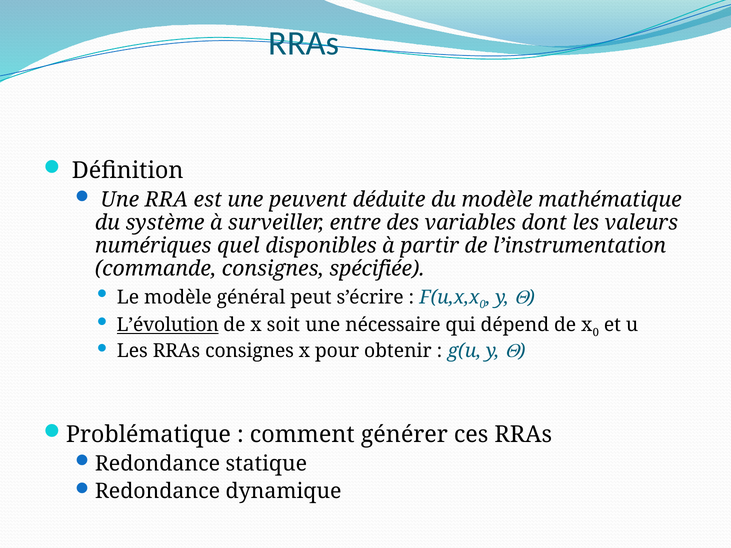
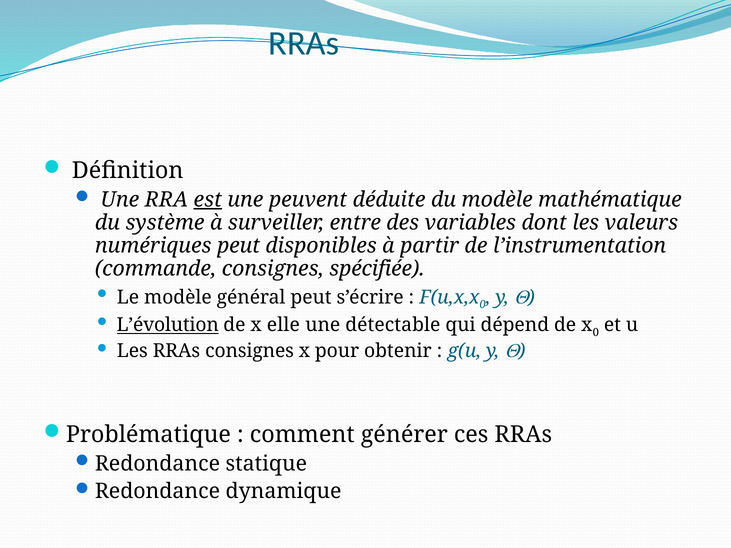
est underline: none -> present (208, 200)
numériques quel: quel -> peut (239, 246)
soit: soit -> elle (283, 325)
nécessaire: nécessaire -> détectable (393, 325)
